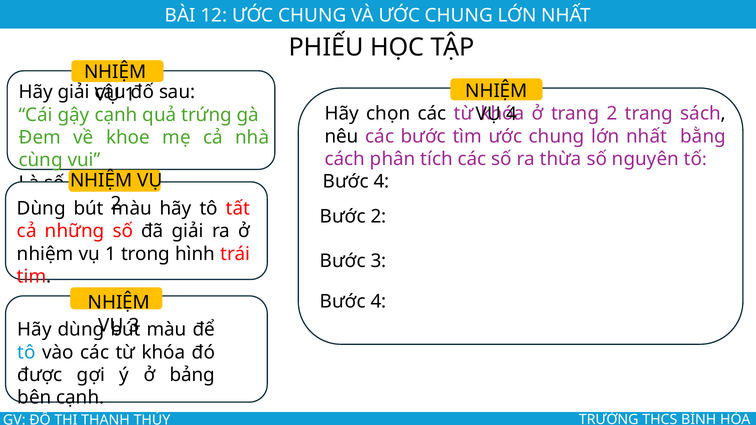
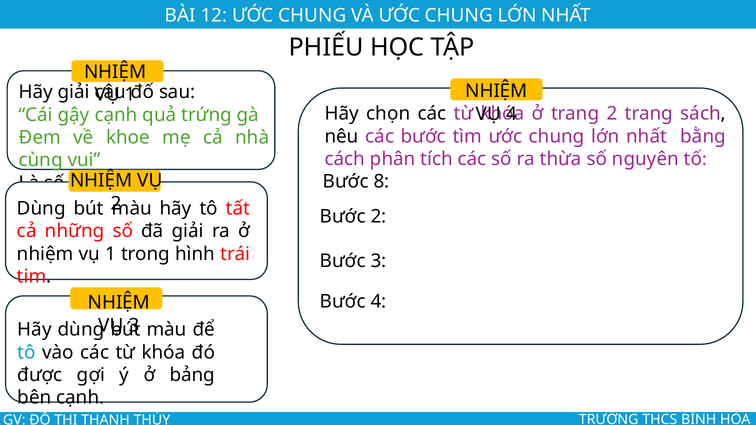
4: 4 -> 8 (382, 181)
